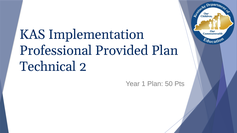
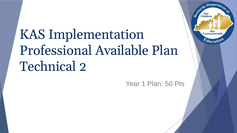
Provided: Provided -> Available (122, 51)
